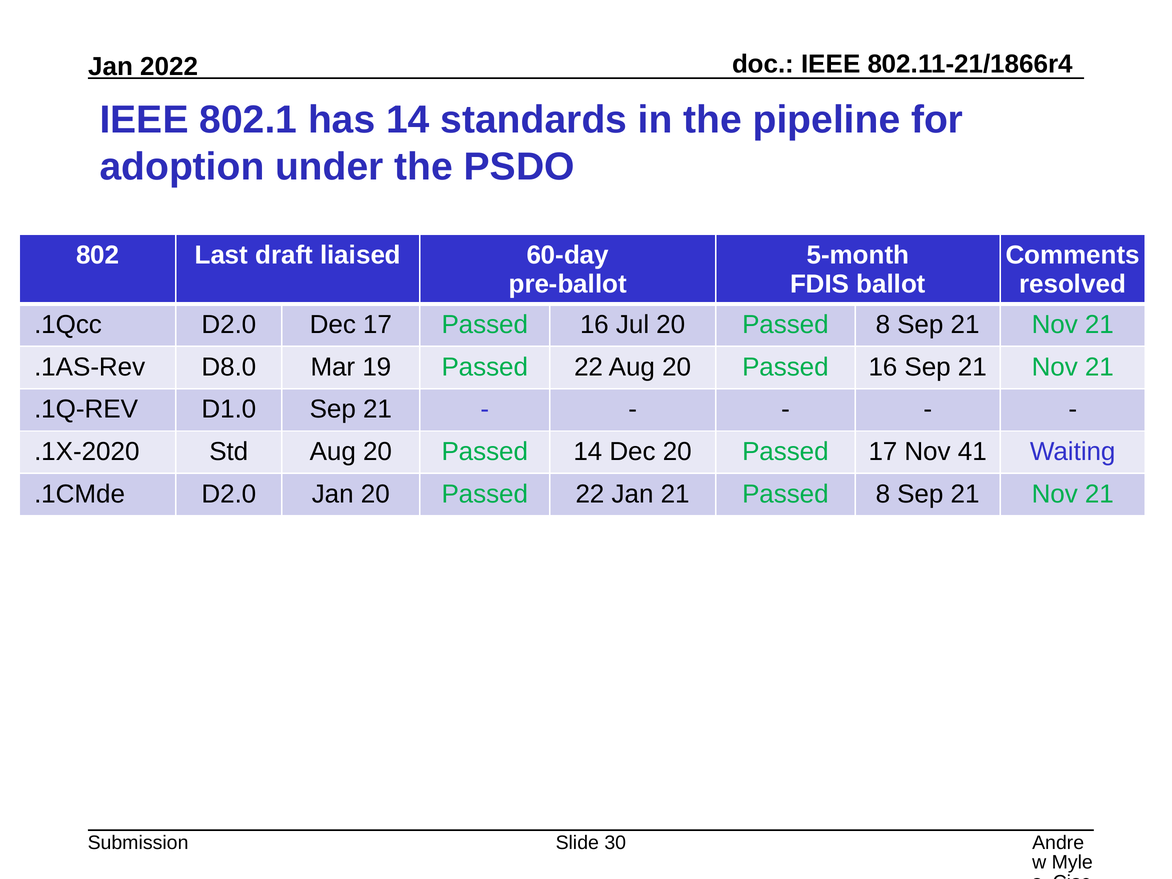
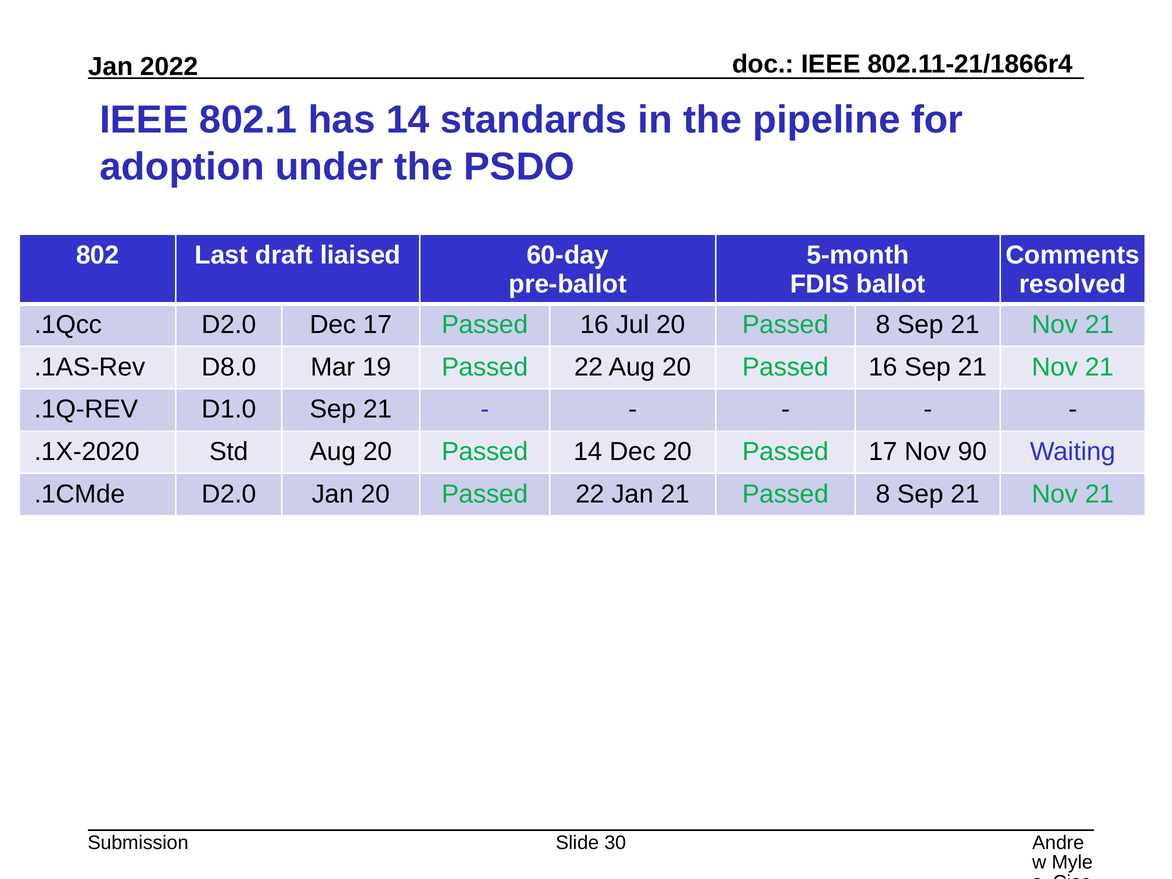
41: 41 -> 90 (972, 452)
